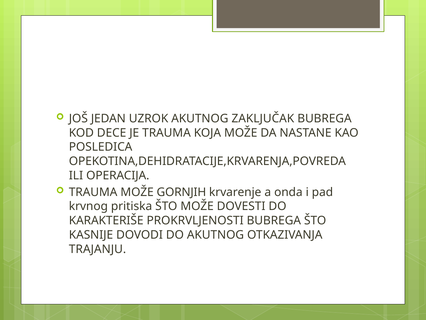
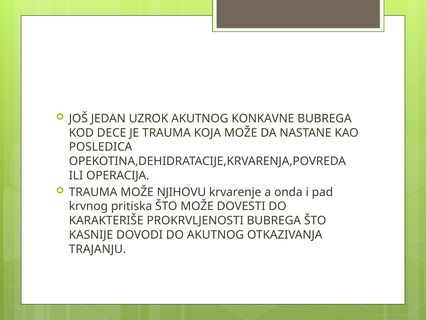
ZAKLJUČAK: ZAKLJUČAK -> KONKAVNE (263, 118)
GORNJIH: GORNJIH -> NJIHOVU (181, 192)
